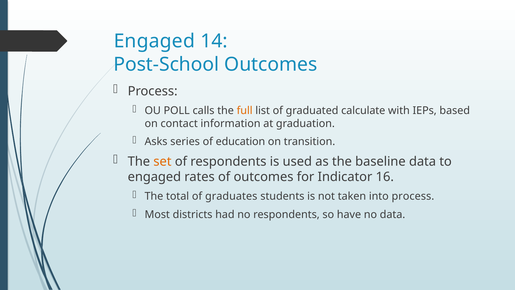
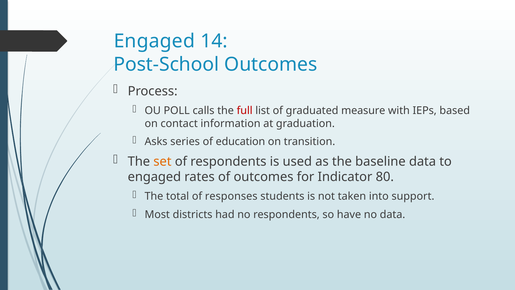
full colour: orange -> red (245, 110)
calculate: calculate -> measure (363, 110)
16: 16 -> 80 (385, 177)
graduates: graduates -> responses (231, 196)
into process: process -> support (413, 196)
